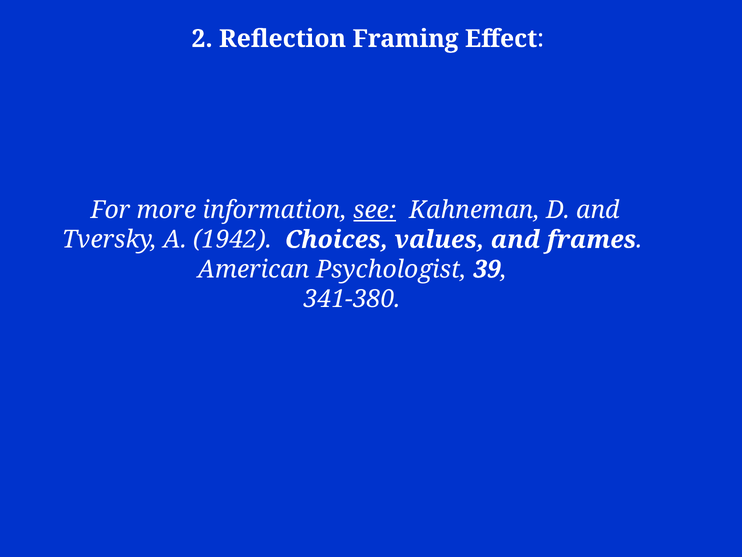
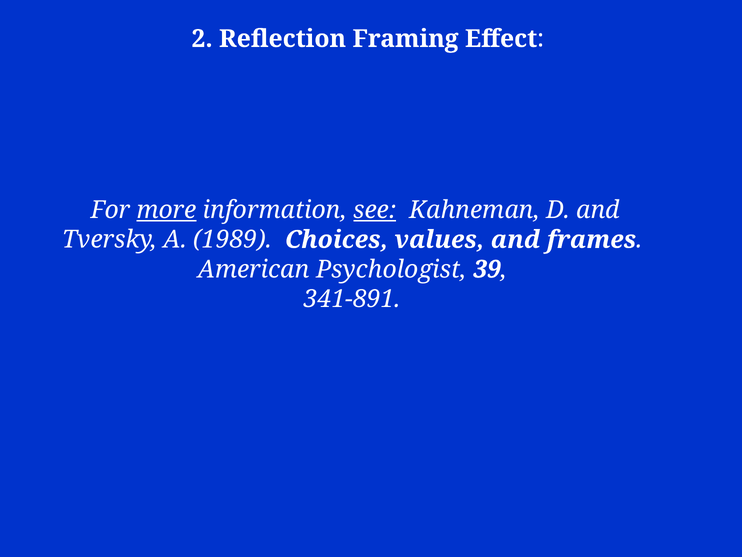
more underline: none -> present (167, 210)
1942: 1942 -> 1989 (233, 239)
341-380: 341-380 -> 341-891 (352, 299)
